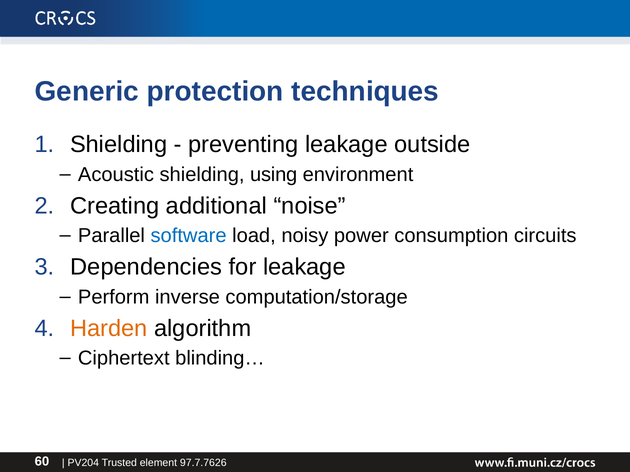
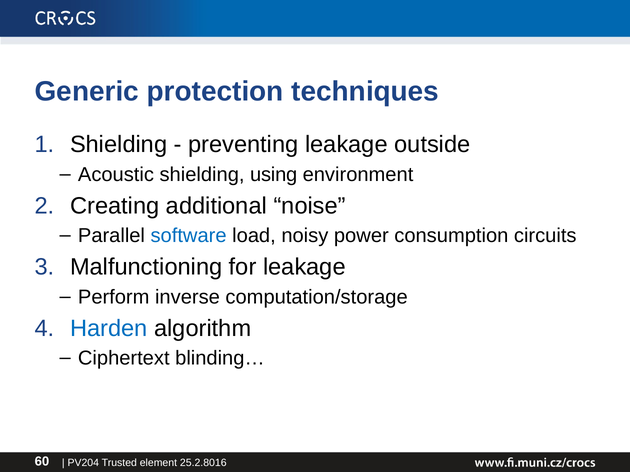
Dependencies: Dependencies -> Malfunctioning (146, 267)
Harden colour: orange -> blue (109, 329)
97.7.7626: 97.7.7626 -> 25.2.8016 (203, 463)
